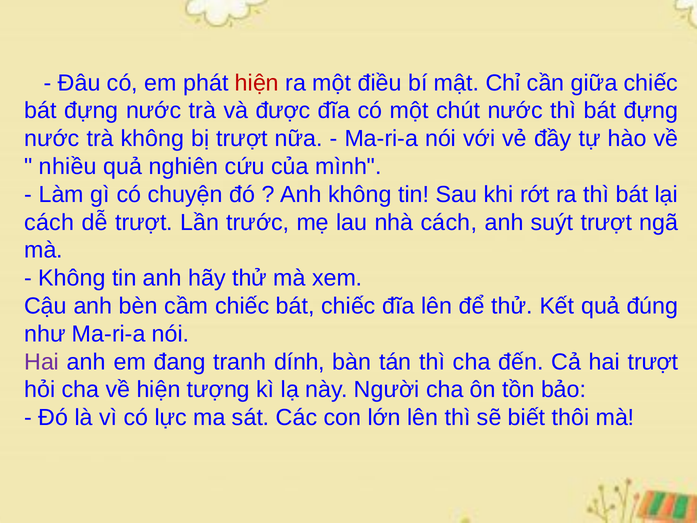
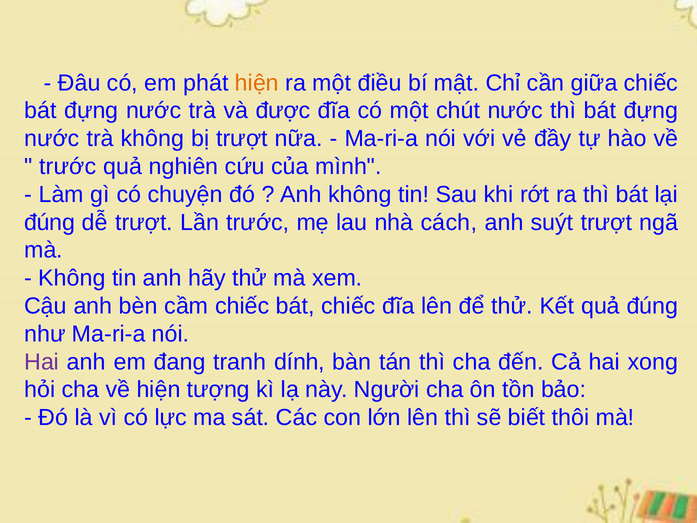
hiện colour: red -> orange (257, 83)
nhiều: nhiều -> trước (68, 166)
cách: cách -> đúng (50, 222)
hai trượt: trượt -> xong (653, 362)
